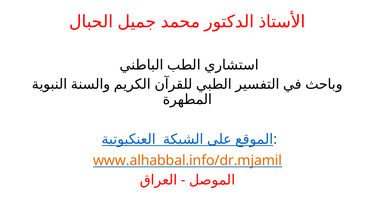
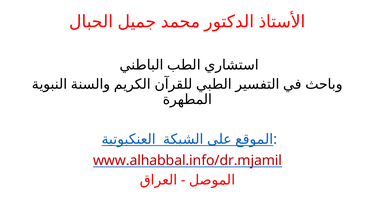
www.alhabbal.info/dr.mjamil colour: orange -> red (188, 160)
